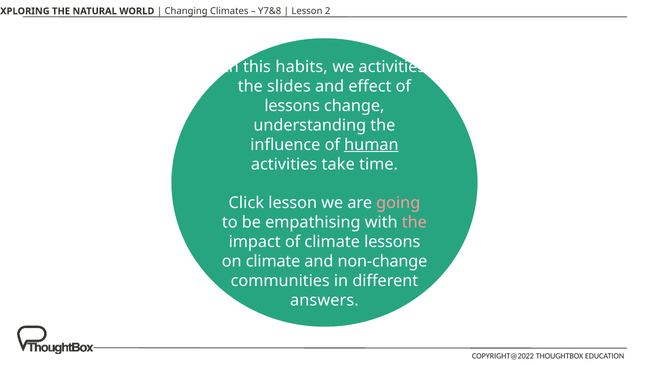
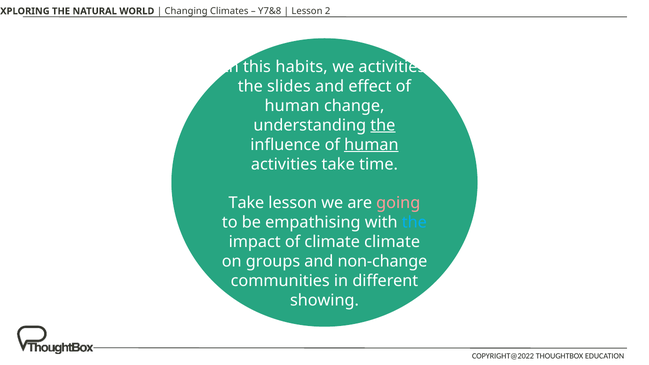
lessons: lessons -> human (292, 106)
the underline: none -> present (383, 125)
Click: Click -> Take (246, 203)
the colour: pink -> light blue (414, 223)
climate lessons: lessons -> climate (392, 242)
on climate: climate -> groups (273, 262)
answers: answers -> showing (324, 300)
